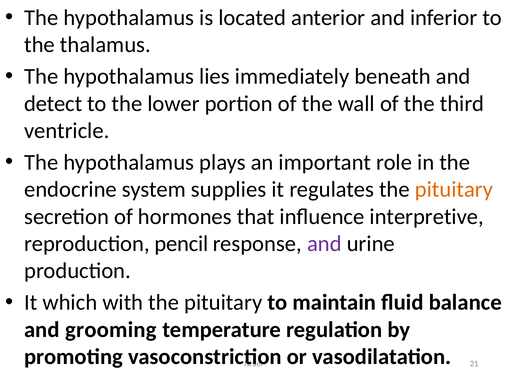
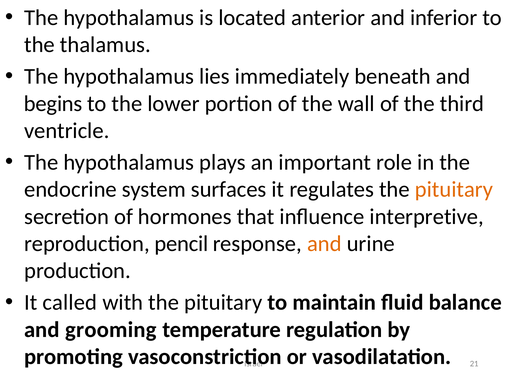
detect: detect -> begins (53, 104)
supplies: supplies -> surfaces (229, 190)
and colour: purple -> orange (324, 244)
which: which -> called (70, 303)
